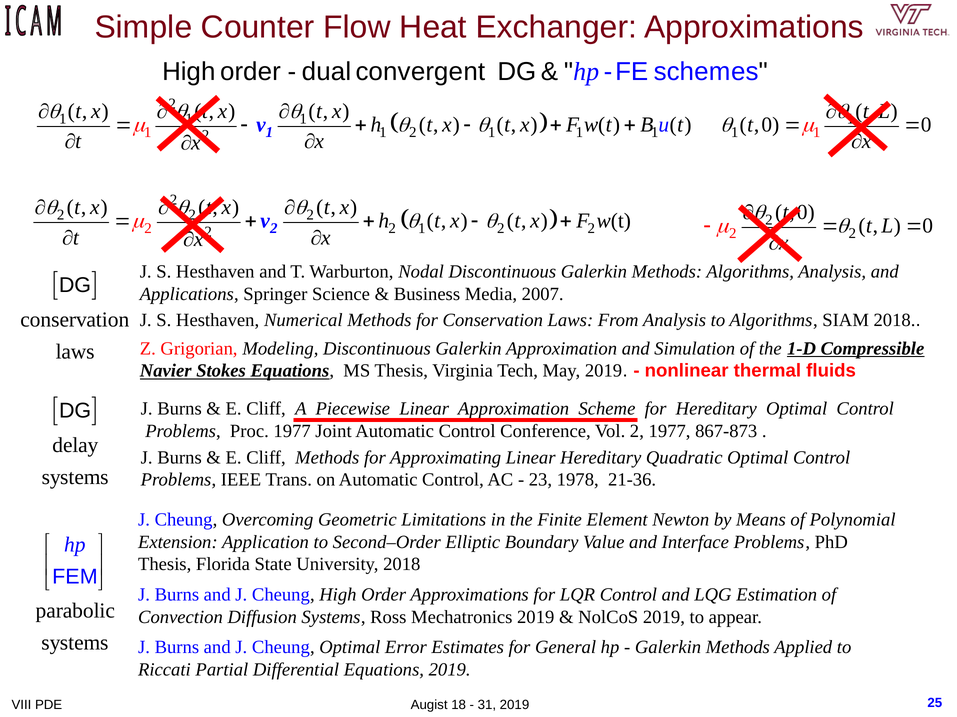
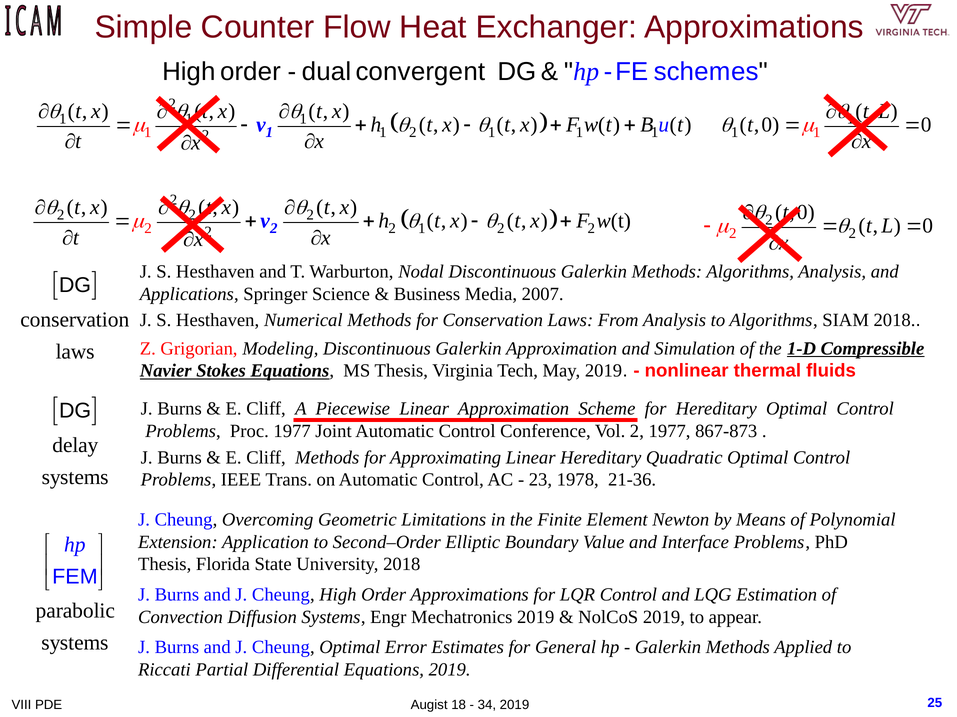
Ross: Ross -> Engr (388, 618)
31: 31 -> 34 (487, 706)
